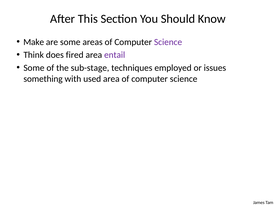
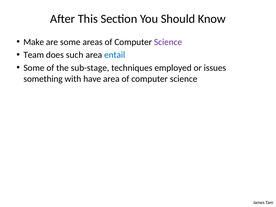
Think: Think -> Team (34, 55)
fired: fired -> such (75, 55)
entail colour: purple -> blue (115, 55)
used: used -> have (92, 79)
